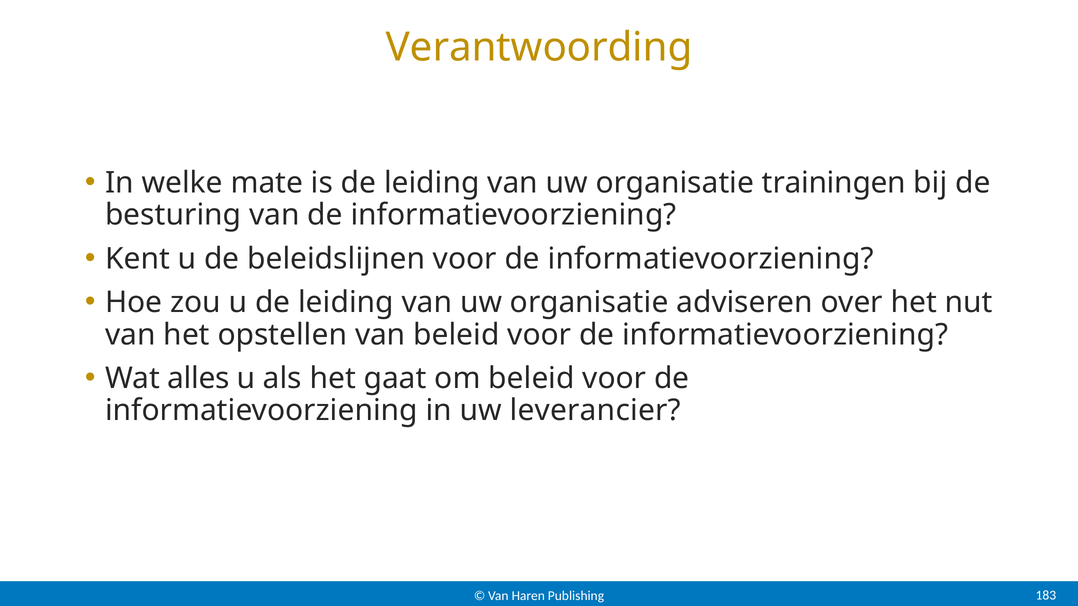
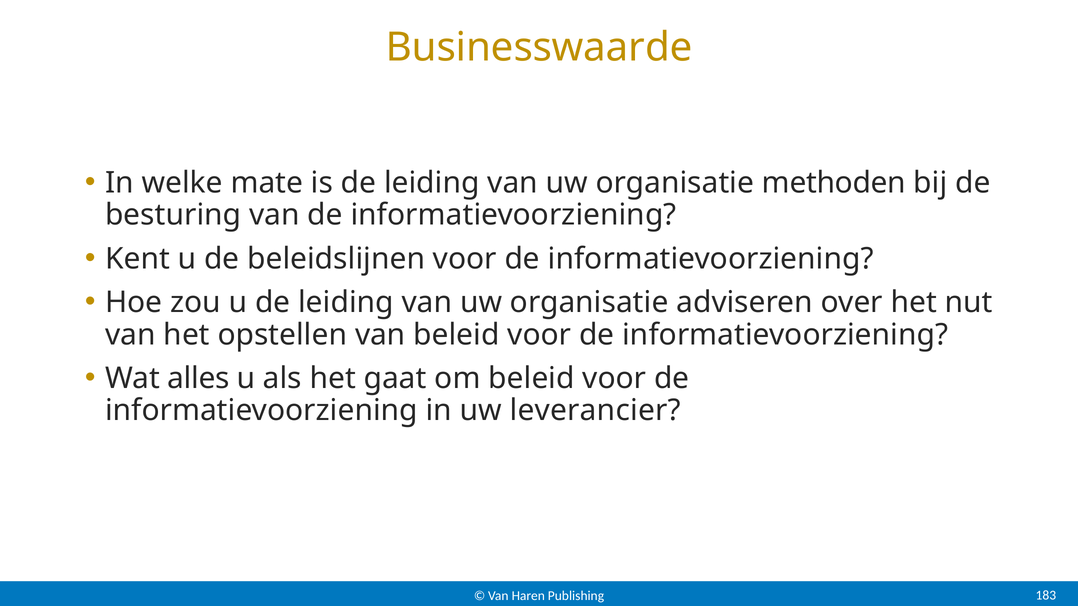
Verantwoording: Verantwoording -> Businesswaarde (539, 47)
trainingen: trainingen -> methoden (834, 183)
